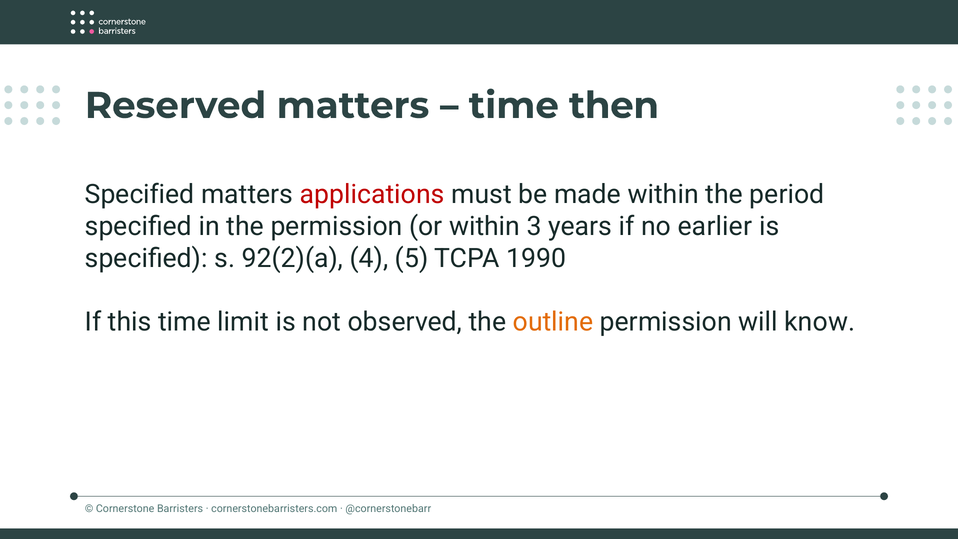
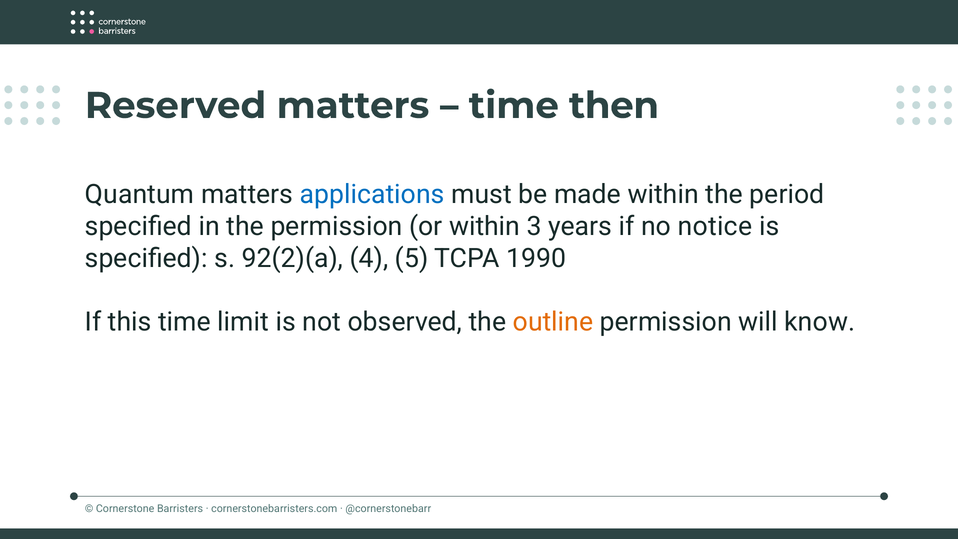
Specified: Specified -> Quantum (140, 194)
applications colour: red -> blue (372, 194)
earlier: earlier -> notice (715, 226)
